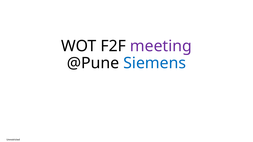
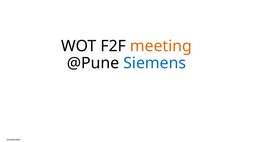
meeting colour: purple -> orange (161, 46)
